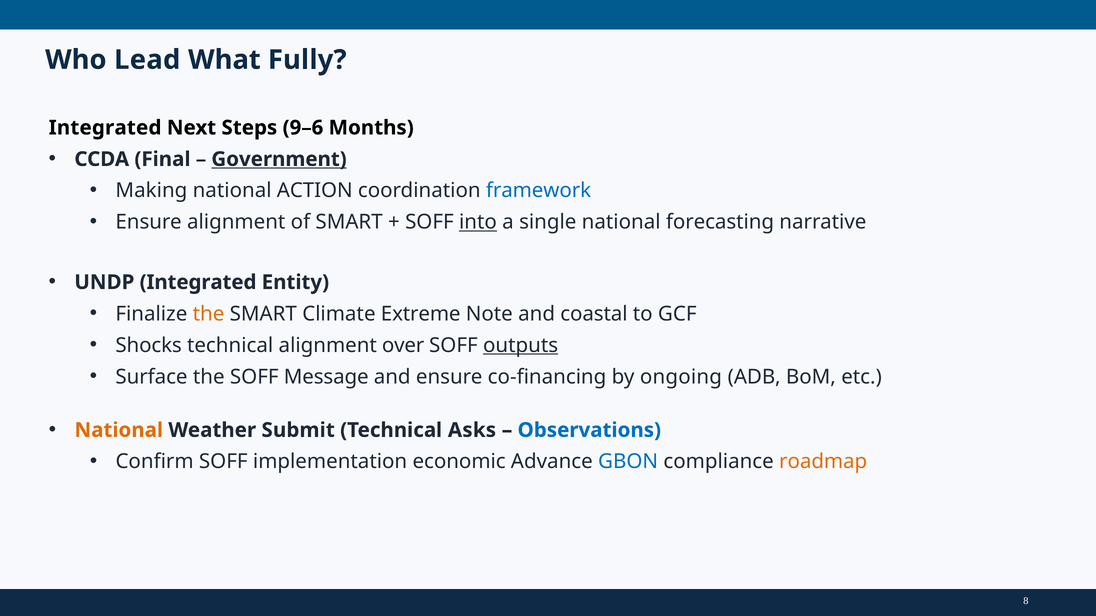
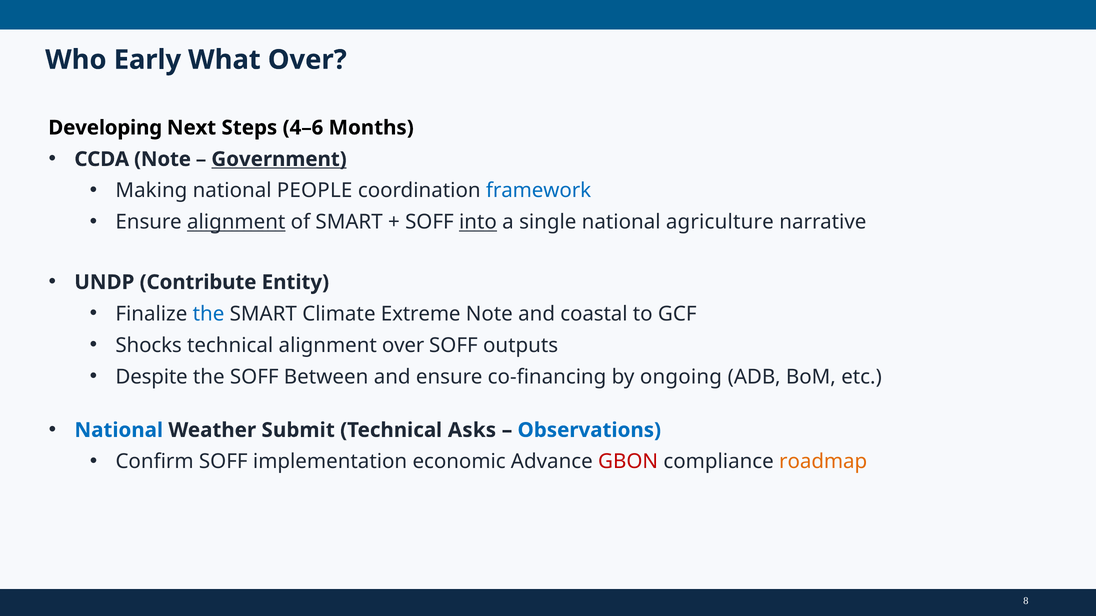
Lead: Lead -> Early (147, 60)
What Fully: Fully -> Over (307, 60)
Integrated: Integrated -> Developing (105, 128)
9–6: 9–6 -> 4–6 (303, 128)
CCDA Final: Final -> Note (163, 159)
ACTION: ACTION -> PEOPLE (315, 191)
alignment underline: none -> present (236, 222)
forecasting: forecasting -> agriculture (720, 222)
UNDP Integrated: Integrated -> Contribute (198, 282)
the colour: orange -> blue (209, 314)
outputs underline: present -> none (521, 346)
Surface: Surface -> Despite (152, 377)
Message: Message -> Between (326, 377)
National colour: orange -> blue (119, 430)
GBON colour: blue -> red (628, 462)
